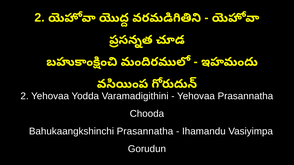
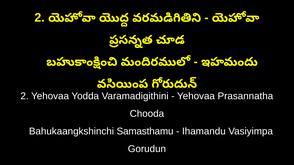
Bahukaangkshinchi Prasannatha: Prasannatha -> Samasthamu (145, 132)
